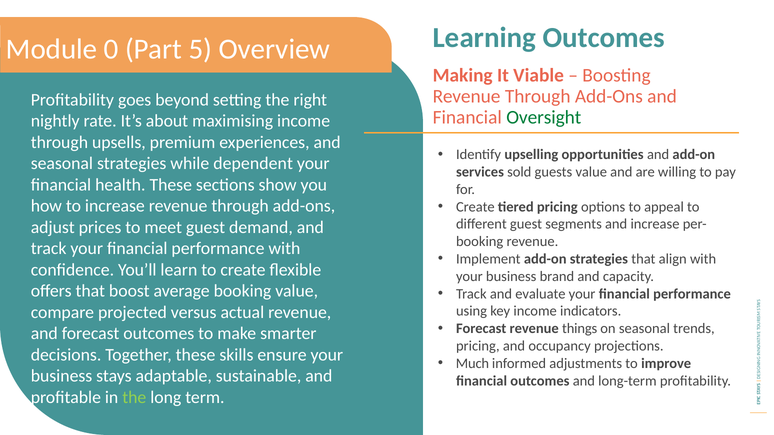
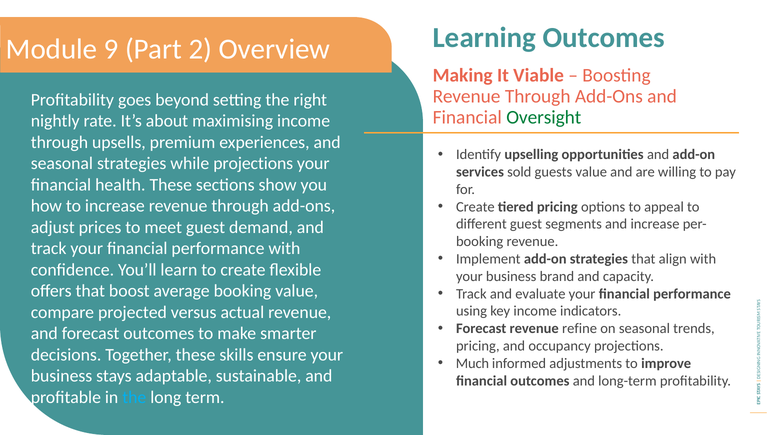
0: 0 -> 9 (111, 49)
5: 5 -> 2 (200, 49)
while dependent: dependent -> projections (253, 164)
things: things -> refine (580, 329)
the colour: light green -> light blue (134, 398)
